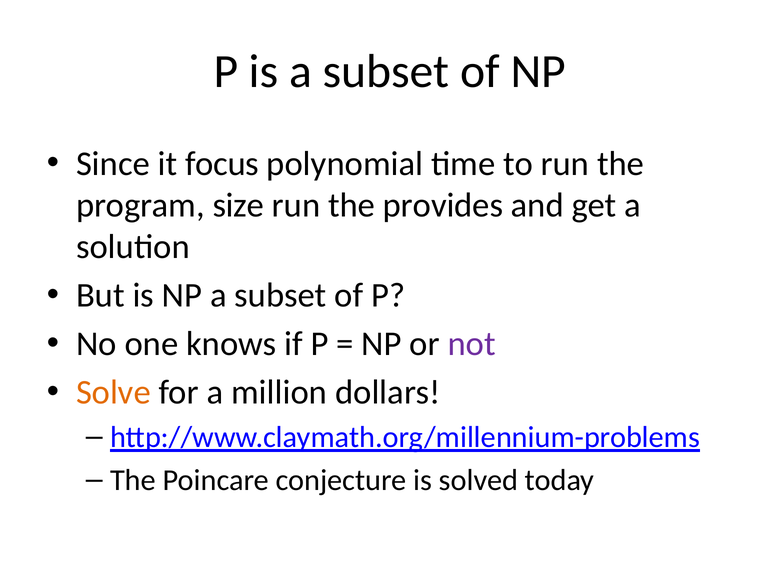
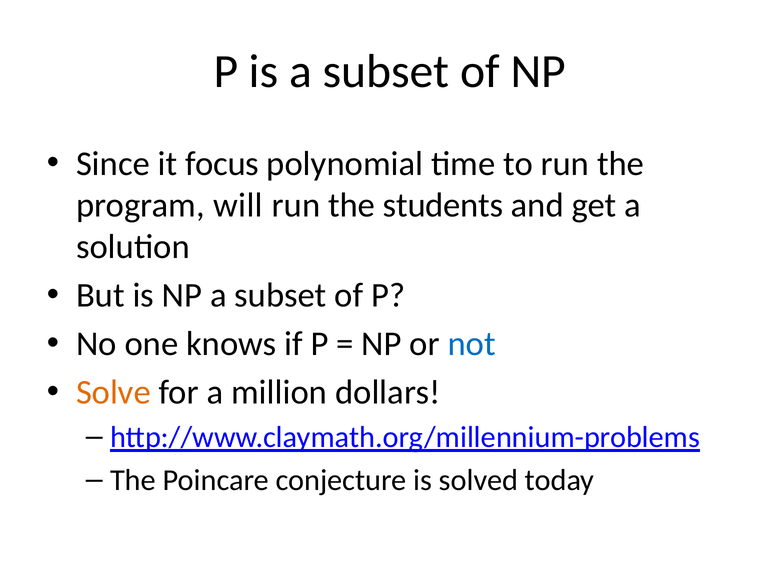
size: size -> will (238, 205)
provides: provides -> students (443, 205)
not colour: purple -> blue (472, 344)
